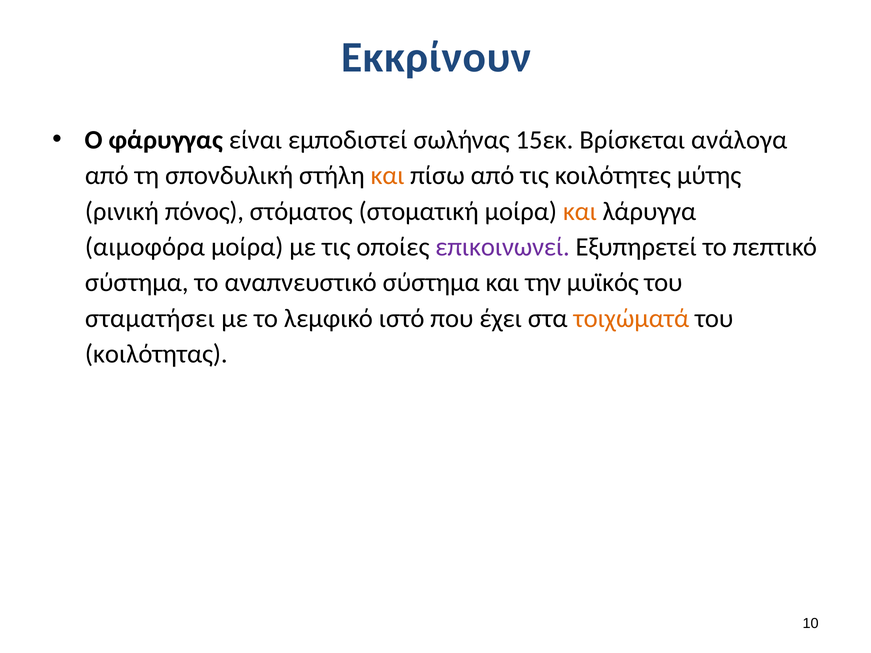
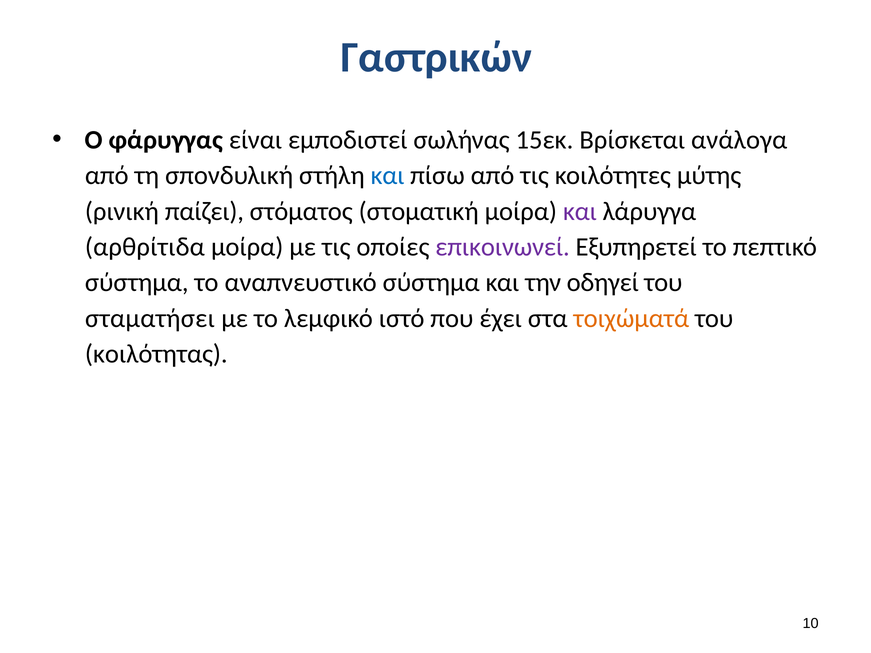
Εκκρίνουν: Εκκρίνουν -> Γαστρικών (437, 57)
και colour: orange -> blue (387, 176)
πόνος: πόνος -> παίζει (204, 211)
και colour: orange -> purple (580, 211)
αιμοφόρα: αιμοφόρα -> αρθρίτιδα (145, 247)
μυϊκός: μυϊκός -> οδηγεί (603, 283)
